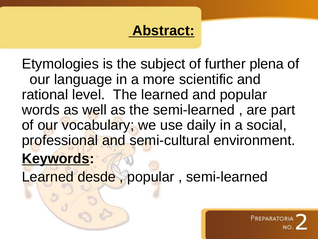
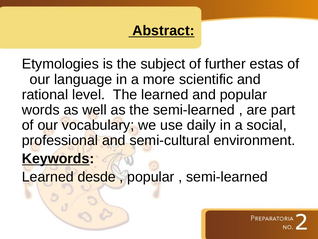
plena: plena -> estas (267, 64)
